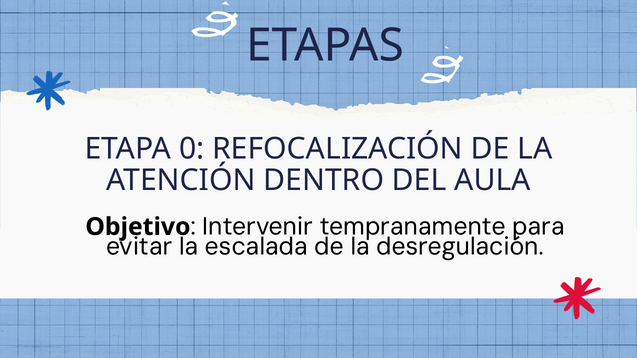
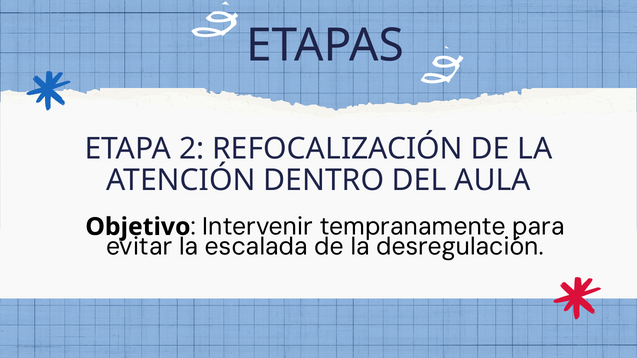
0: 0 -> 2 (192, 149)
